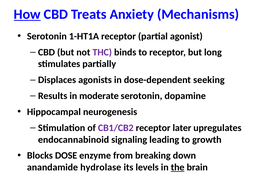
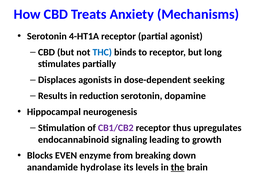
How underline: present -> none (27, 14)
1-HT1A: 1-HT1A -> 4-HT1A (84, 36)
THC colour: purple -> blue (102, 52)
moderate: moderate -> reduction (99, 96)
later: later -> thus (182, 128)
DOSE: DOSE -> EVEN (66, 156)
